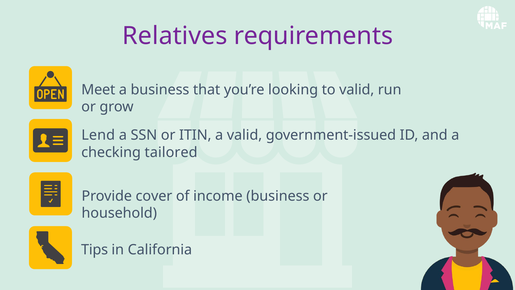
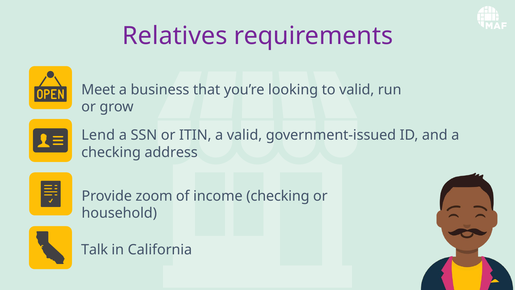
tailored: tailored -> address (171, 152)
cover: cover -> zoom (154, 196)
income business: business -> checking (278, 196)
Tips: Tips -> Talk (95, 249)
